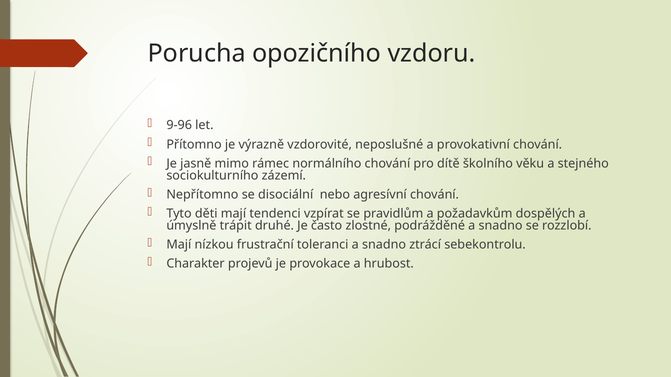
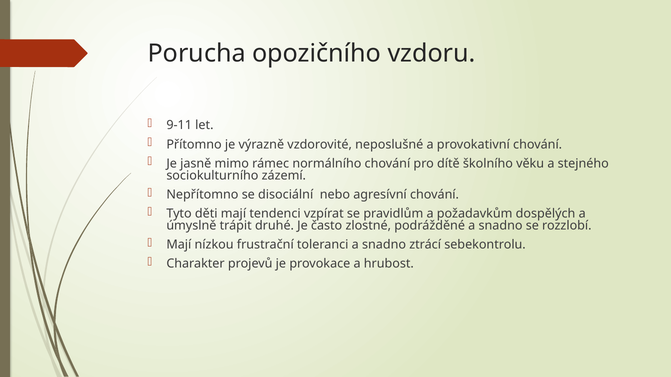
9-96: 9-96 -> 9-11 (179, 125)
